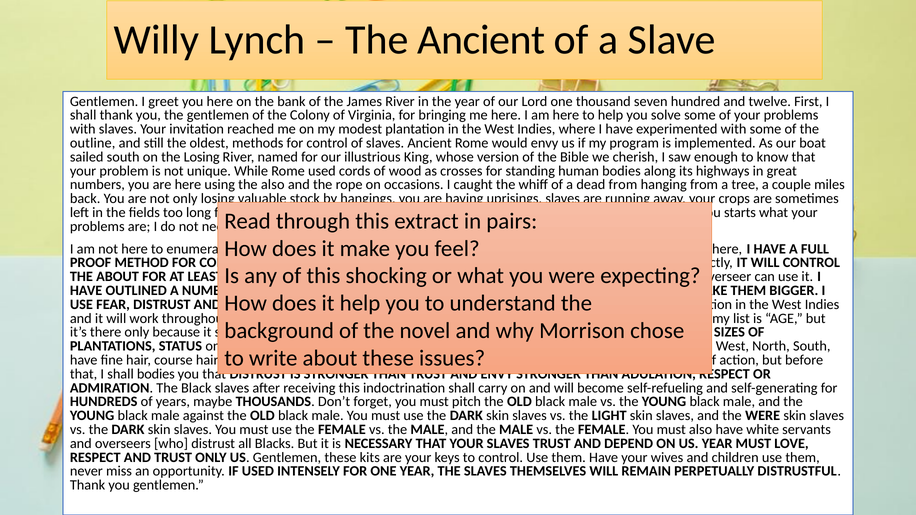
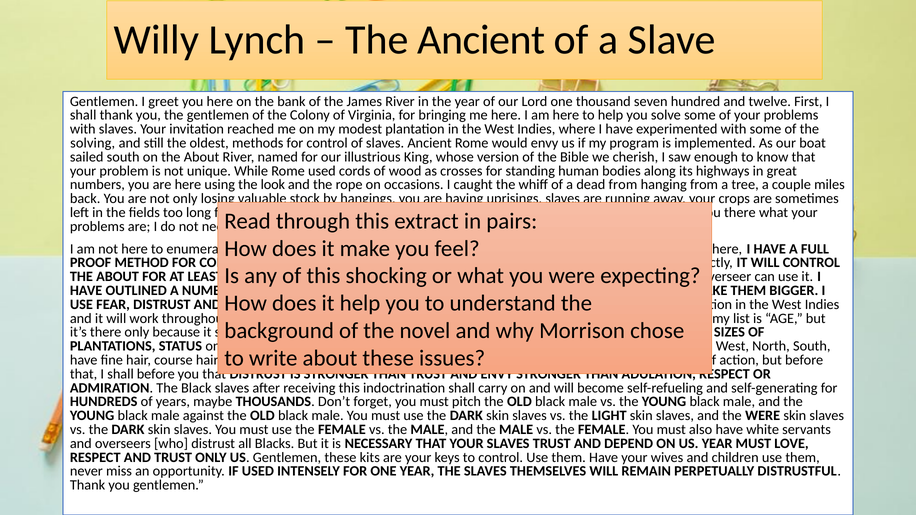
outline: outline -> solving (93, 143)
on the Losing: Losing -> About (202, 157)
the also: also -> look (273, 185)
starts: starts -> there (740, 213)
shall bodies: bodies -> before (156, 374)
